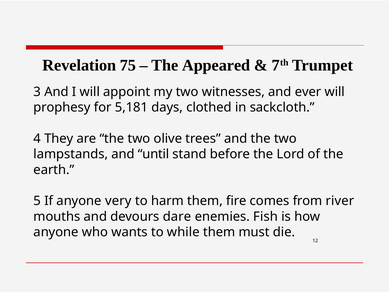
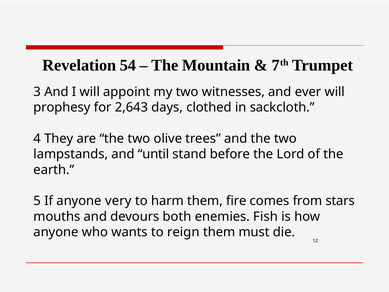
75: 75 -> 54 (128, 65)
Appeared: Appeared -> Mountain (216, 65)
5,181: 5,181 -> 2,643 (131, 107)
river: river -> stars (340, 201)
dare: dare -> both (177, 216)
while: while -> reign (183, 232)
